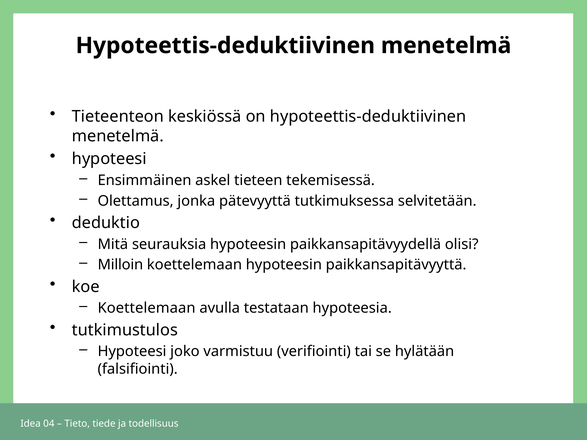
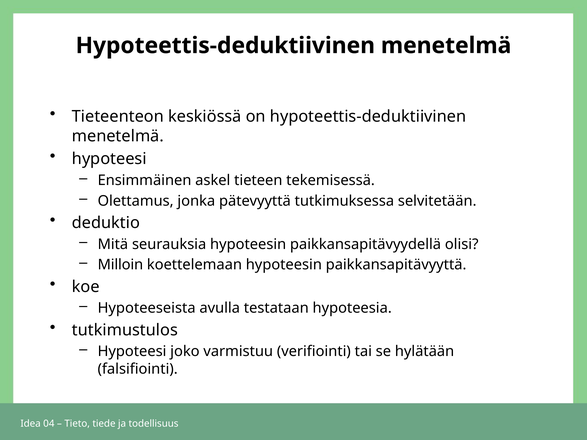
Koettelemaan: Koettelemaan -> Hypoteeseista (147, 308)
